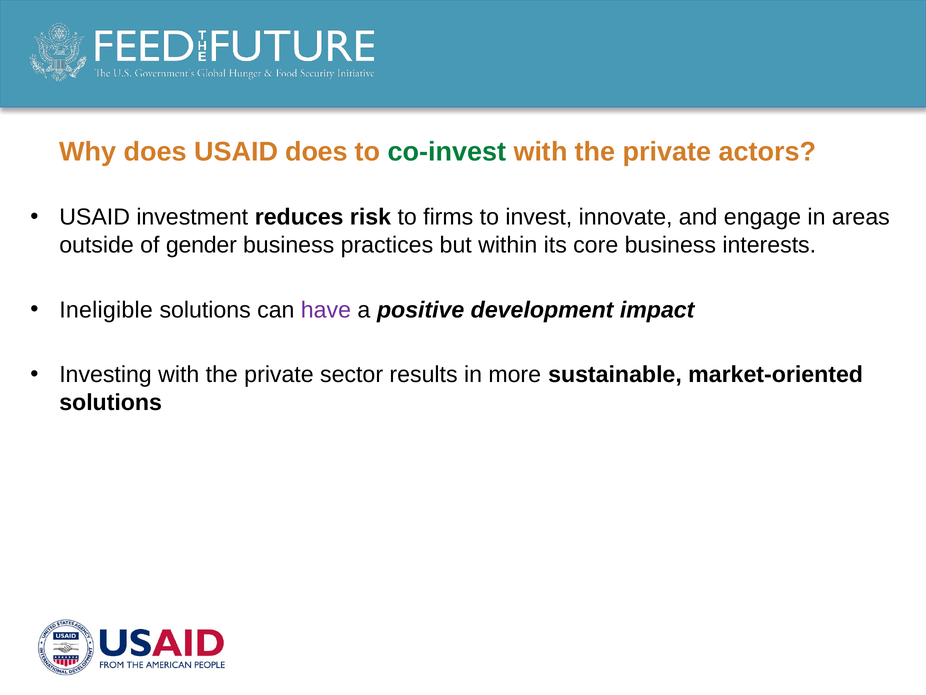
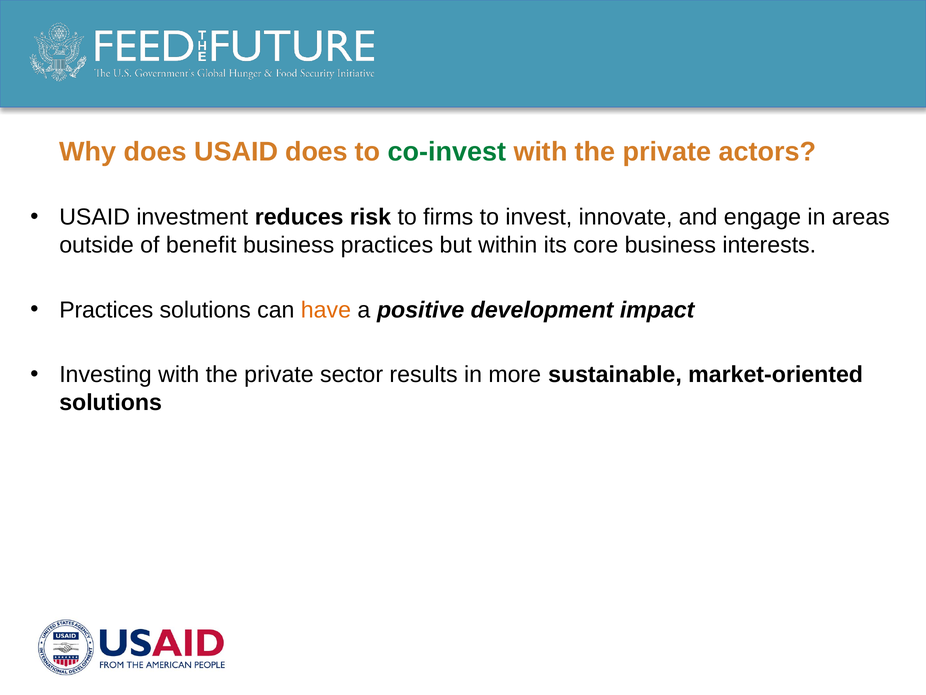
gender: gender -> benefit (201, 245)
Ineligible: Ineligible -> Practices (106, 310)
have colour: purple -> orange (326, 310)
